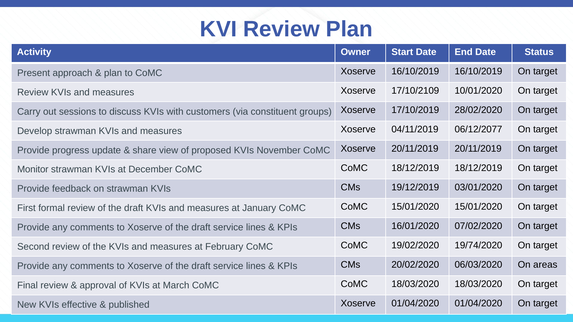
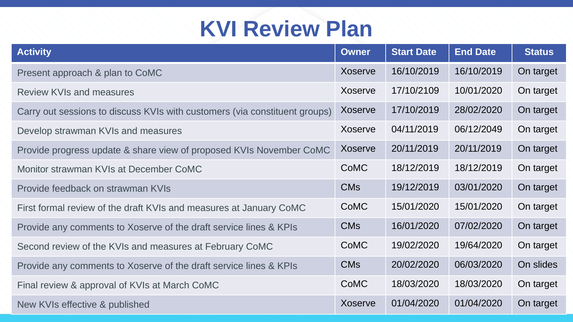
06/12/2077: 06/12/2077 -> 06/12/2049 (478, 130)
19/74/2020: 19/74/2020 -> 19/64/2020 (478, 246)
areas: areas -> slides (545, 265)
